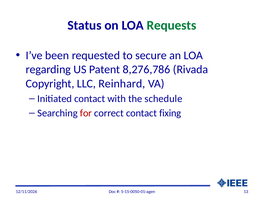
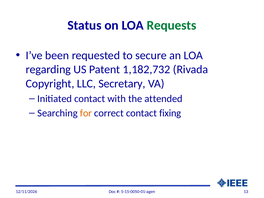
8,276,786: 8,276,786 -> 1,182,732 (147, 69)
Reinhard: Reinhard -> Secretary (122, 84)
schedule: schedule -> attended (163, 99)
for colour: red -> orange (86, 113)
